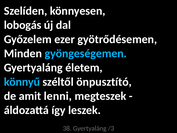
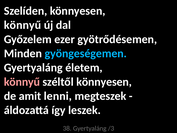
lobogás: lobogás -> könnyű (22, 25)
könnyű colour: light blue -> pink (22, 82)
széltől önpusztító: önpusztító -> könnyesen (104, 82)
